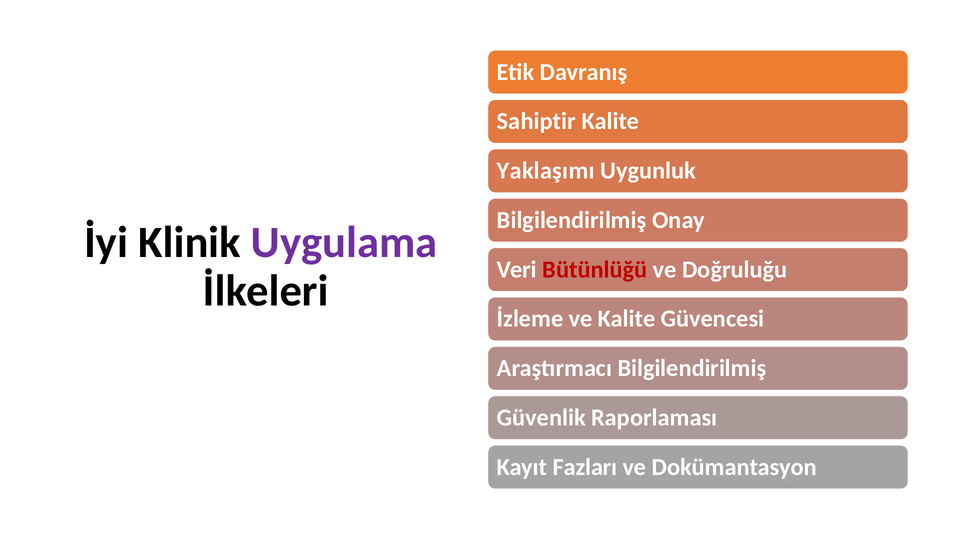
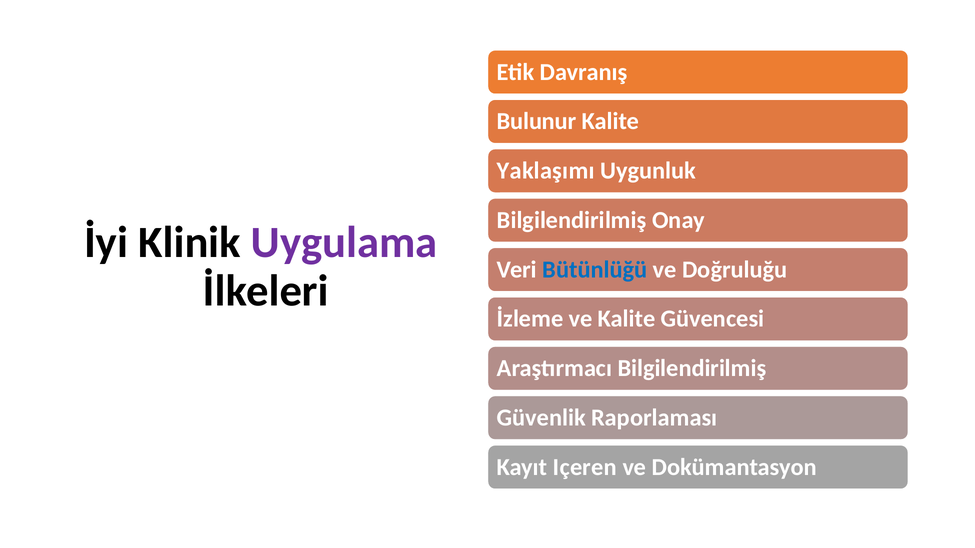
Sahiptir: Sahiptir -> Bulunur (537, 121)
Bütünlüğü colour: red -> blue (595, 270)
Fazları: Fazları -> Içeren (585, 467)
